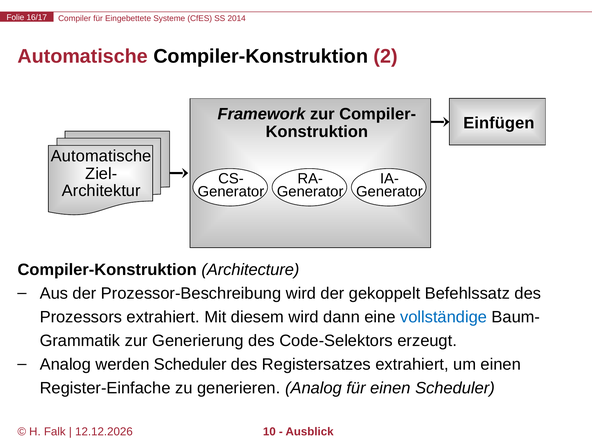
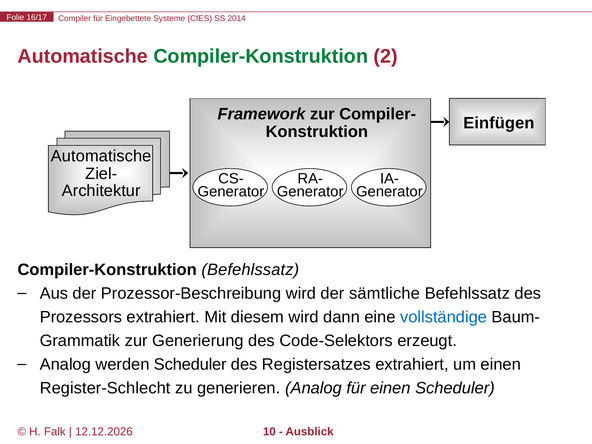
Compiler-Konstruktion colour: black -> green (261, 56)
Compiler-Konstruktion Architecture: Architecture -> Befehlssatz (250, 270)
gekoppelt: gekoppelt -> sämtliche (385, 293)
Register-Einfache: Register-Einfache -> Register-Schlecht (105, 388)
